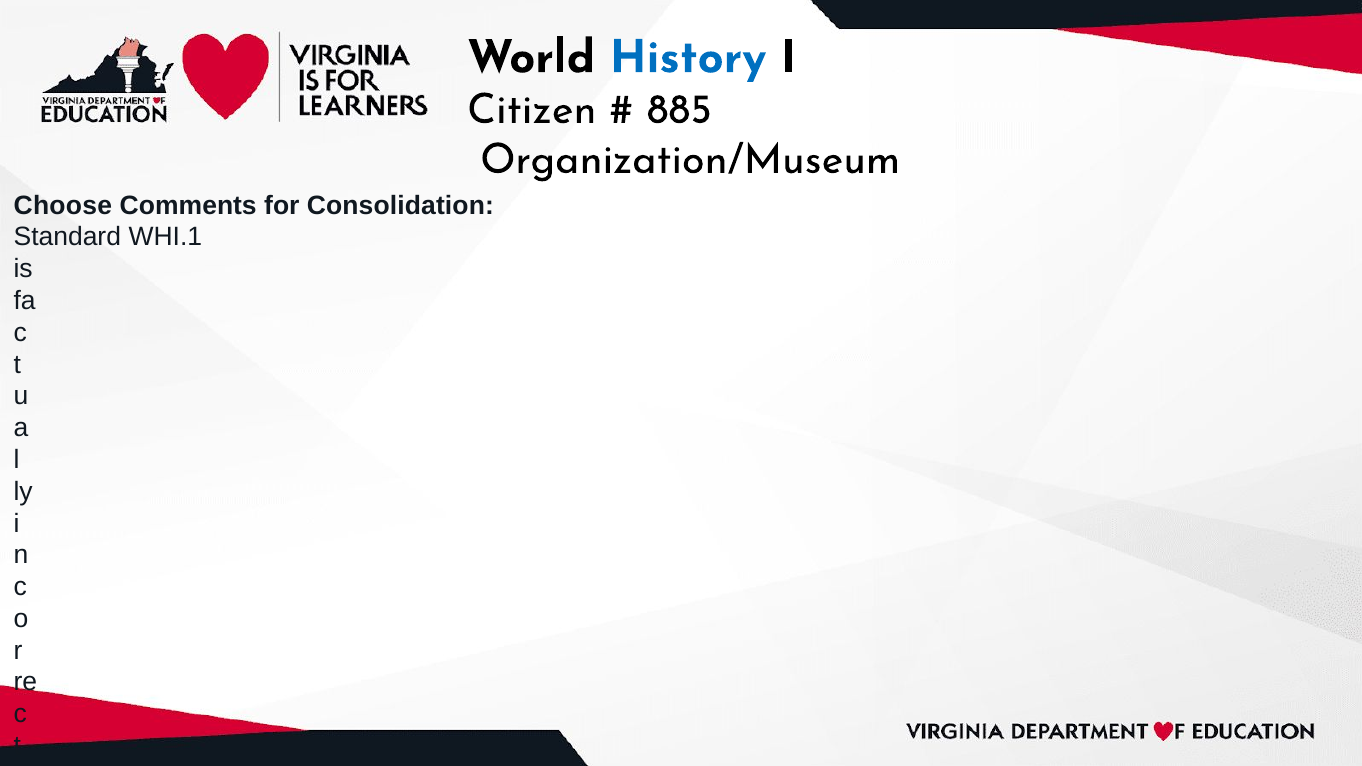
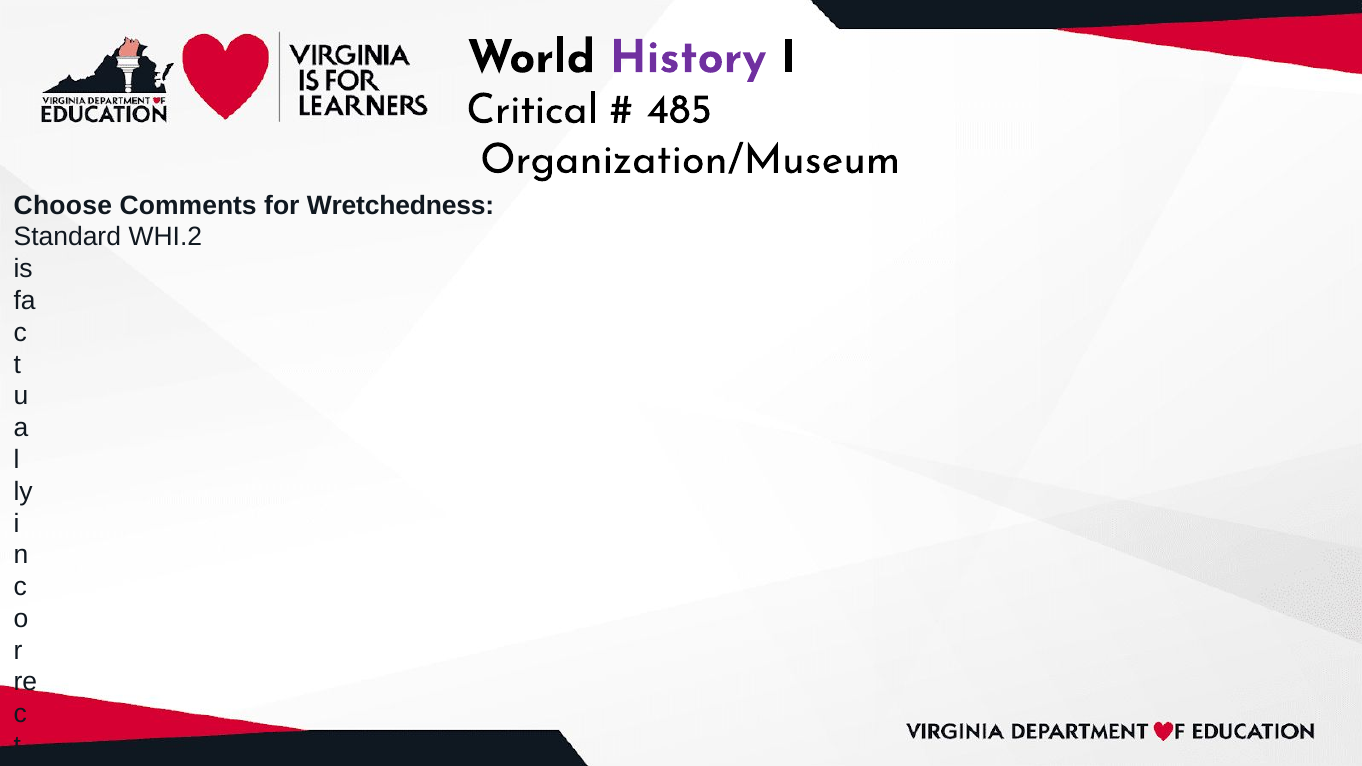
History colour: blue -> purple (688, 57)
Citizen: Citizen -> Critical (532, 109)
885: 885 -> 485 (679, 109)
Consolidation: Consolidation -> Wretchedness (401, 205)
WHI.1: WHI.1 -> WHI.2 (165, 237)
